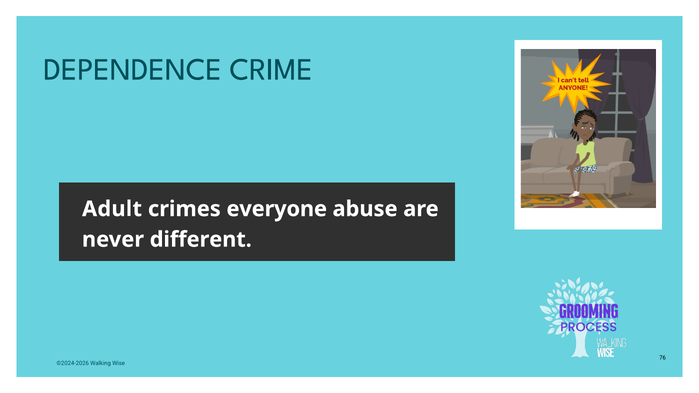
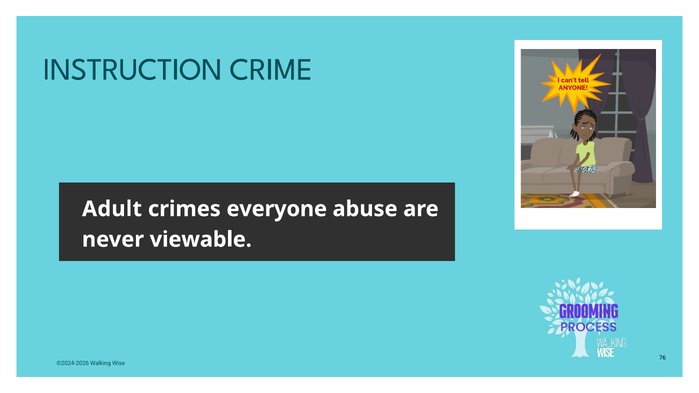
DEPENDENCE: DEPENDENCE -> INSTRUCTION (133, 69)
different: different -> viewable (201, 240)
